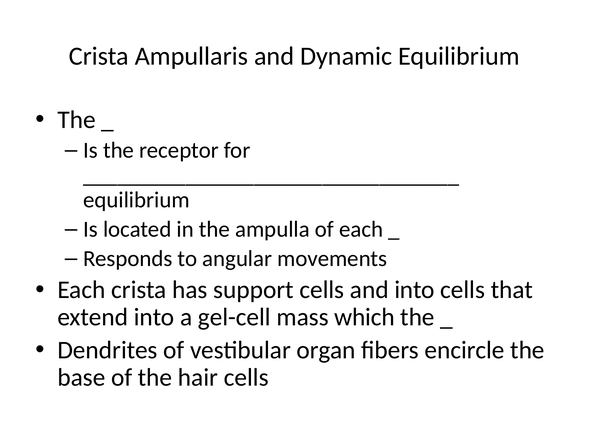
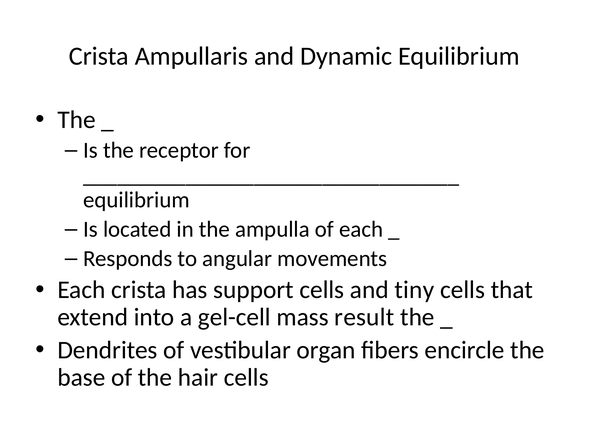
and into: into -> tiny (414, 290)
which: which -> result (364, 317)
